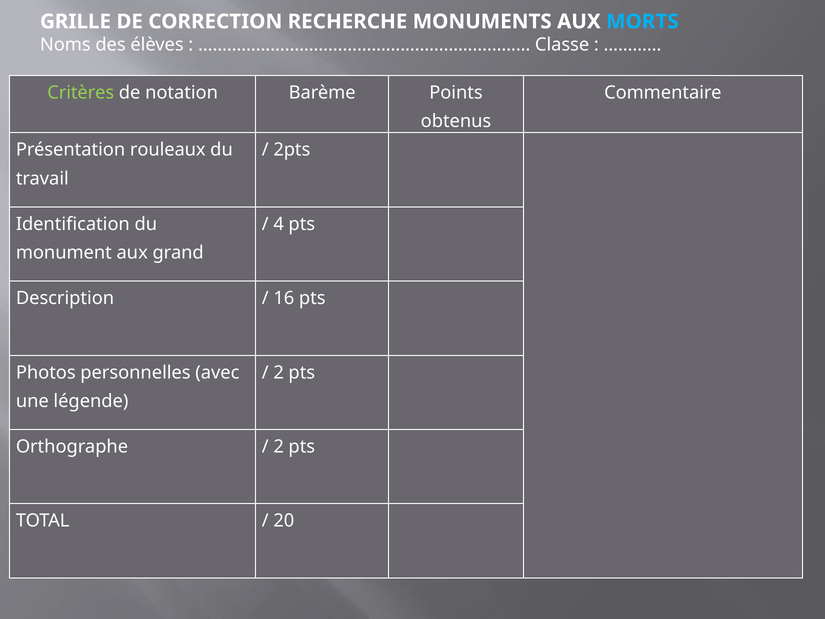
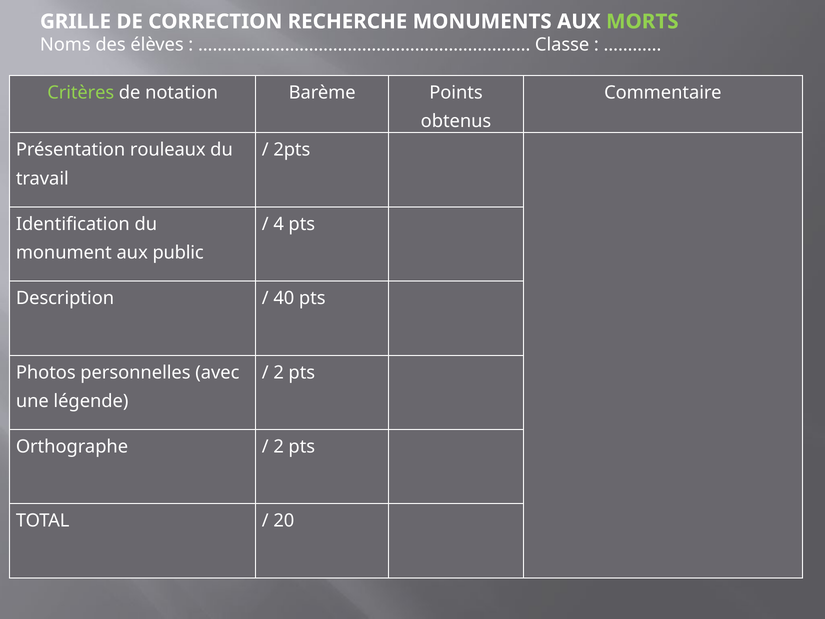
MORTS colour: light blue -> light green (642, 22)
grand: grand -> public (178, 253)
16: 16 -> 40 (284, 298)
